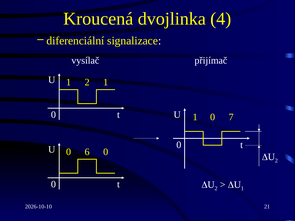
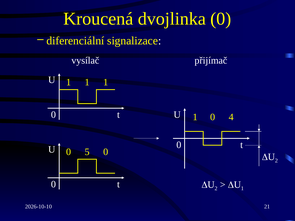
dvojlinka 4: 4 -> 0 (221, 19)
2: 2 -> 1 (87, 82)
7: 7 -> 4 (231, 117)
6: 6 -> 5 (87, 152)
